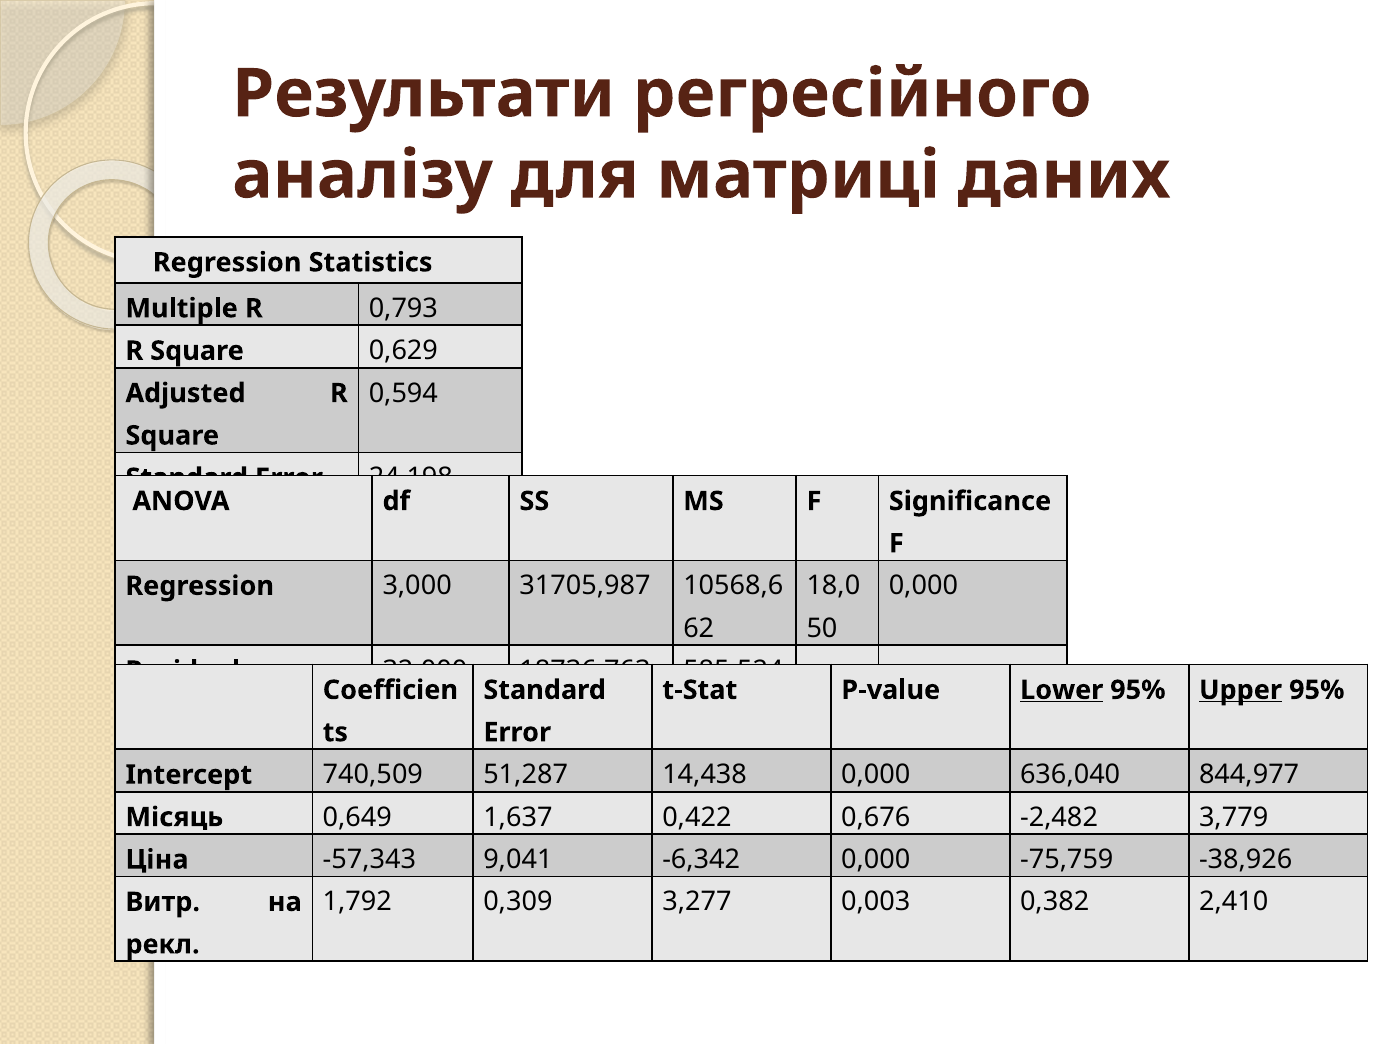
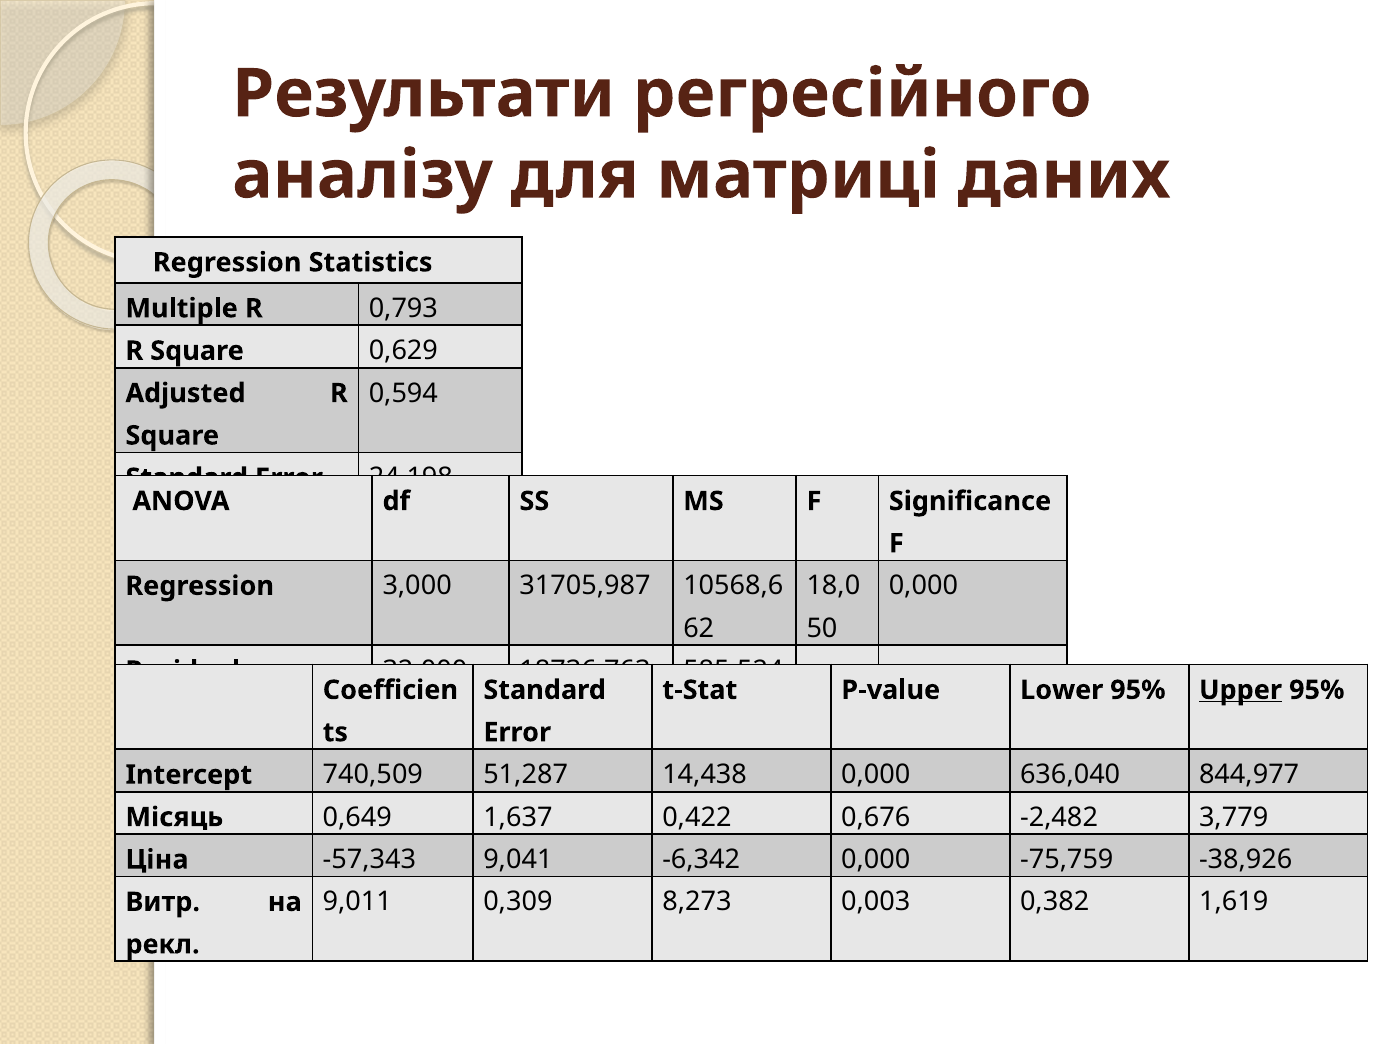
Lower underline: present -> none (1062, 690)
1,792: 1,792 -> 9,011 (357, 902)
3,277: 3,277 -> 8,273 (697, 902)
2,410: 2,410 -> 1,619 (1234, 902)
